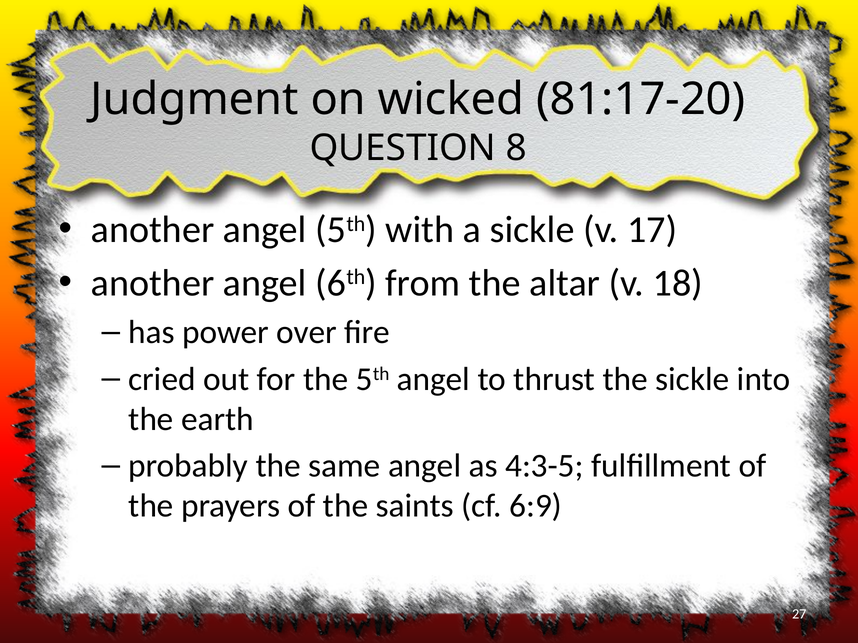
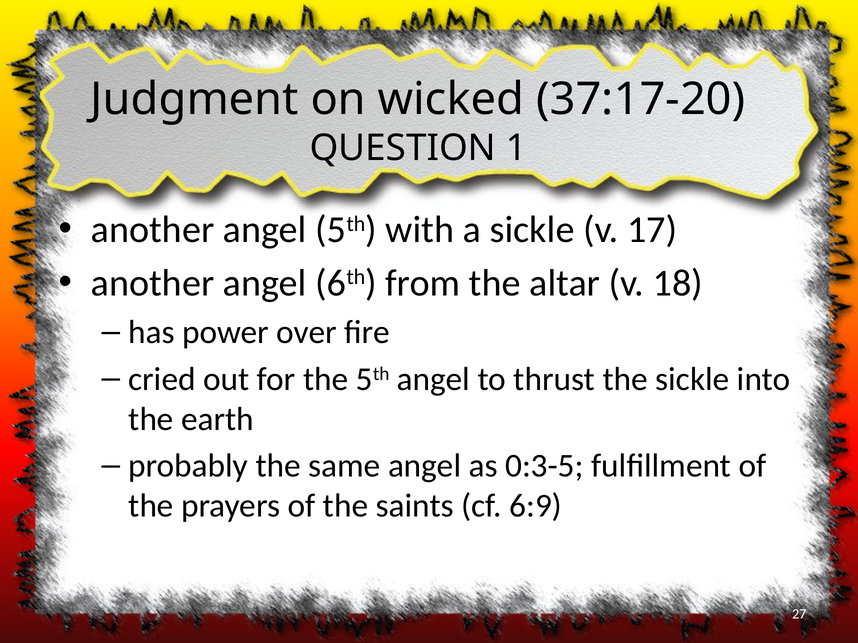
81:17-20: 81:17-20 -> 37:17-20 (641, 99)
8: 8 -> 1 (516, 148)
4:3-5: 4:3-5 -> 0:3-5 (544, 466)
